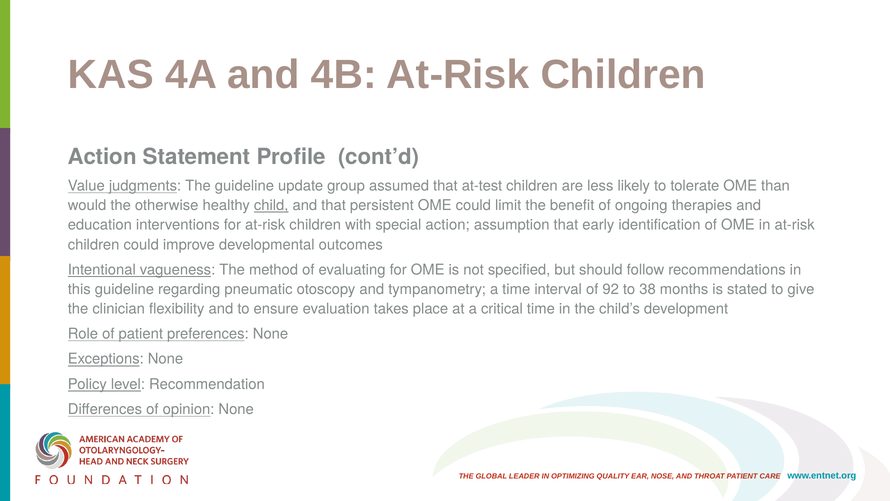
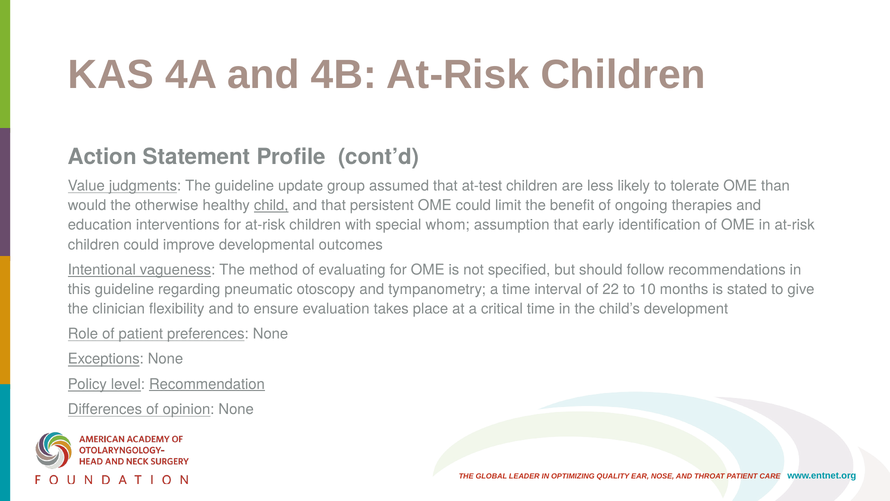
special action: action -> whom (448, 225)
92: 92 -> 22 (611, 289)
38: 38 -> 10 (648, 289)
Recommendation underline: none -> present (207, 384)
